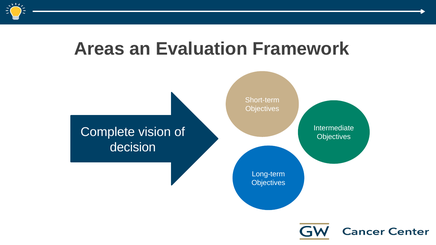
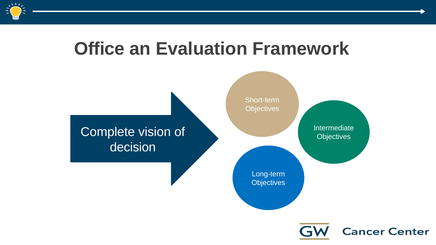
Areas: Areas -> Office (99, 49)
